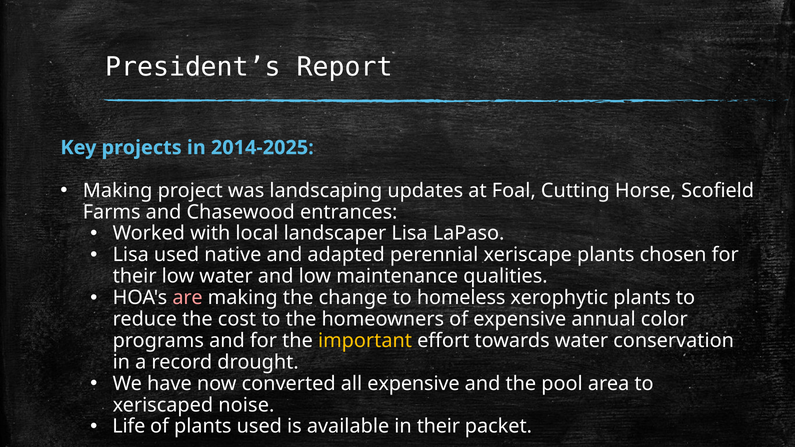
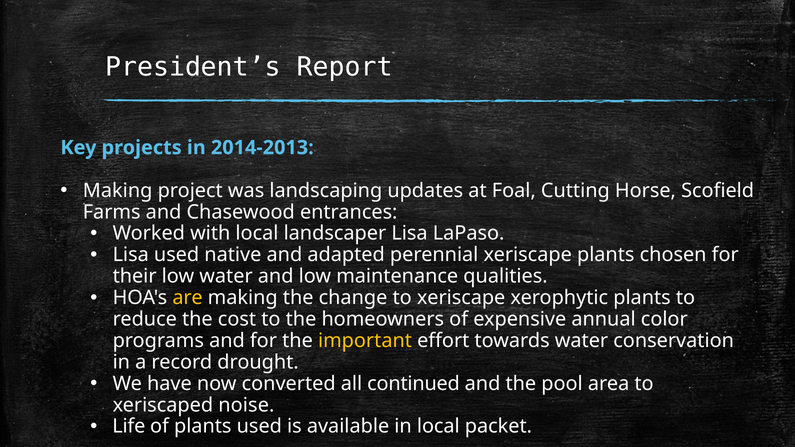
2014-2025: 2014-2025 -> 2014-2013 (262, 148)
are colour: pink -> yellow (188, 298)
to homeless: homeless -> xeriscape (461, 298)
all expensive: expensive -> continued (414, 384)
in their: their -> local (438, 427)
